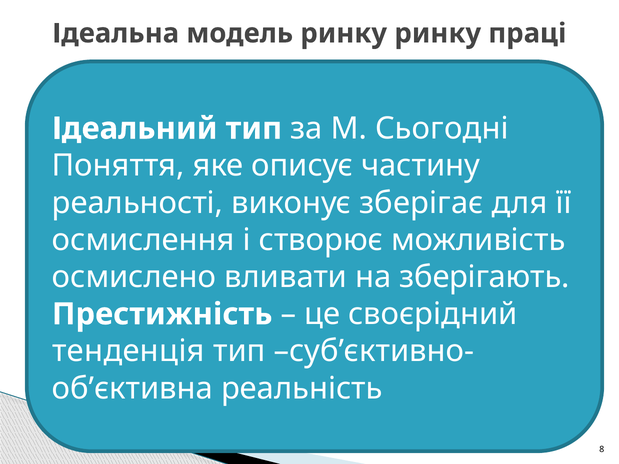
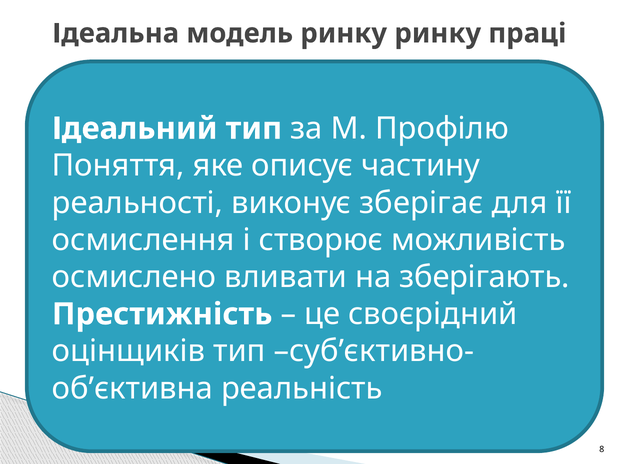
Сьогодні: Сьогодні -> Профілю (442, 129)
тенденція: тенденція -> оцінщиків (129, 351)
